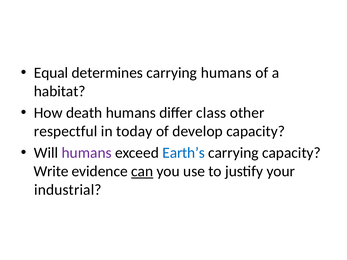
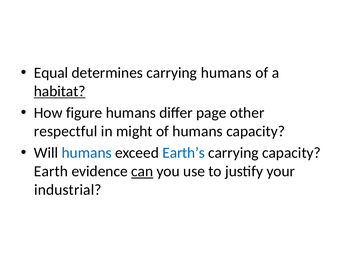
habitat underline: none -> present (60, 91)
death: death -> figure (84, 113)
class: class -> page (211, 113)
today: today -> might (134, 131)
of develop: develop -> humans (198, 131)
humans colour: purple -> blue (87, 153)
Write: Write -> Earth (51, 172)
